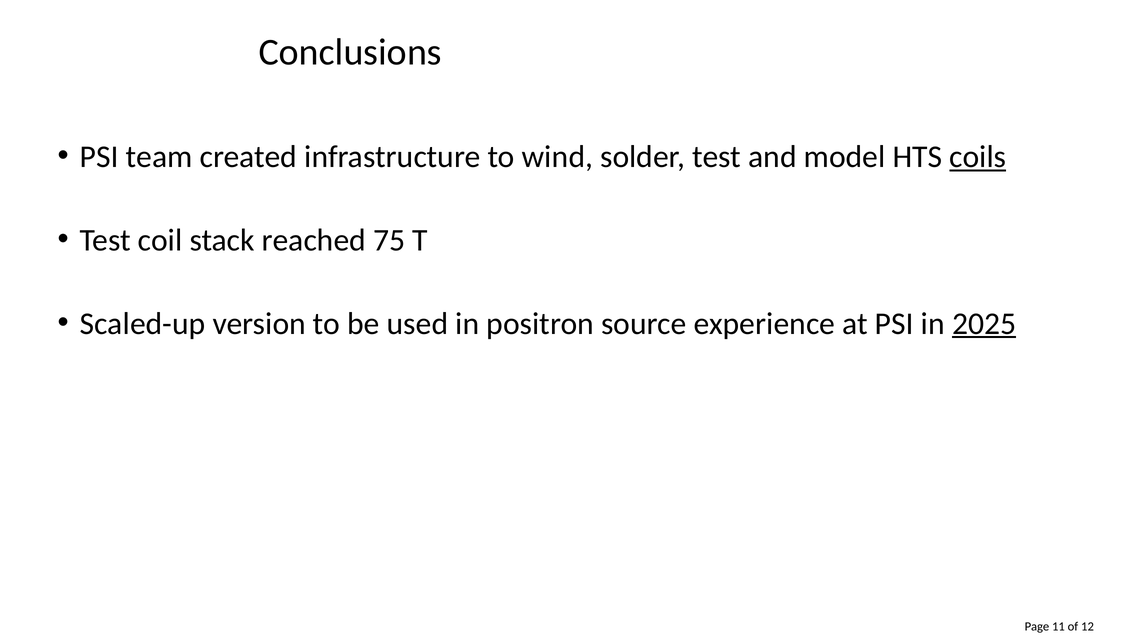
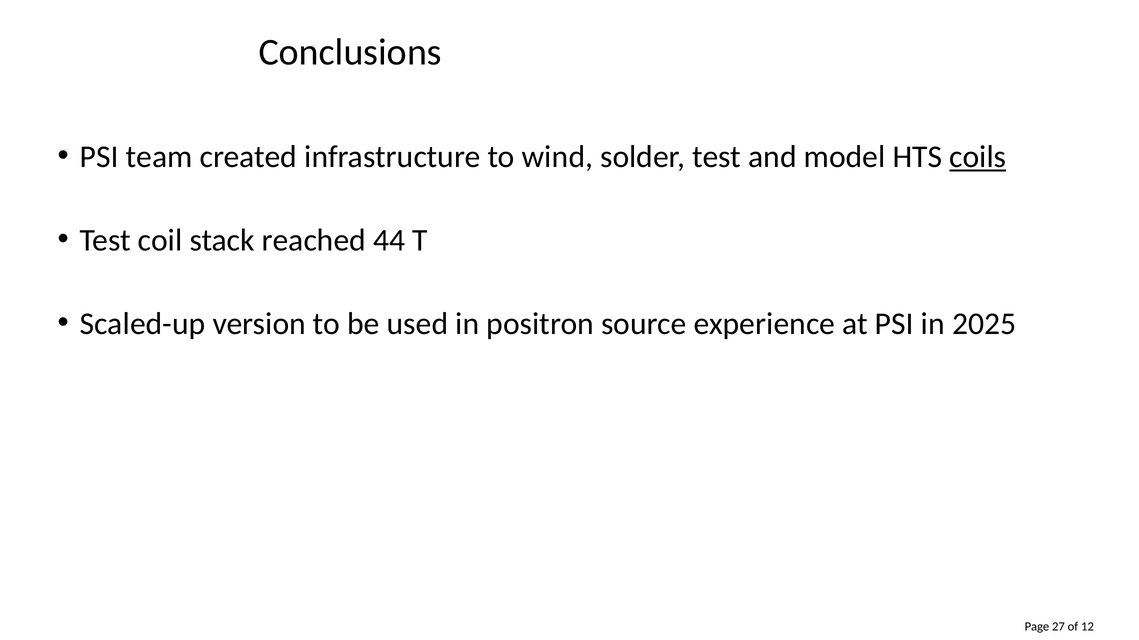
75: 75 -> 44 (389, 240)
2025 underline: present -> none (984, 324)
11: 11 -> 27 (1058, 627)
